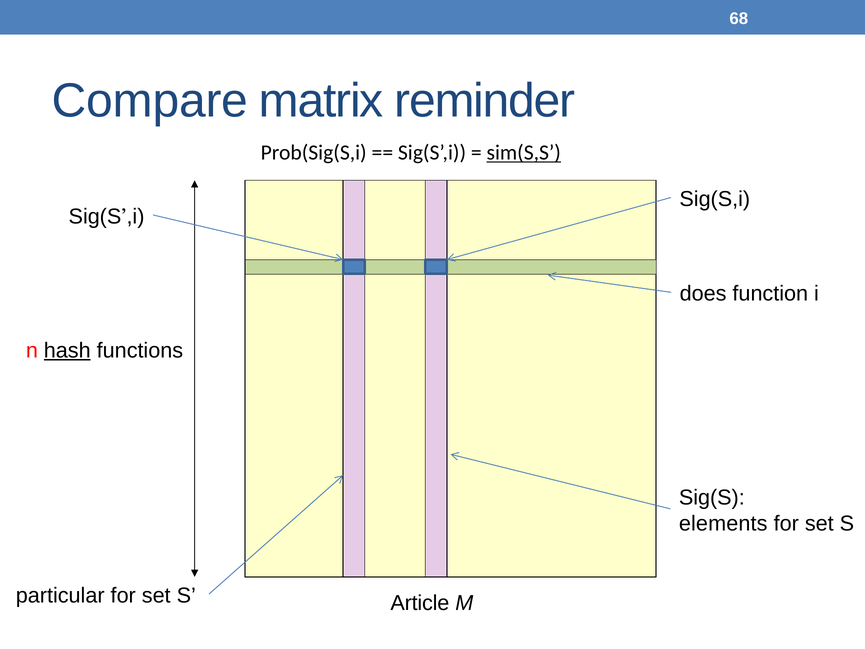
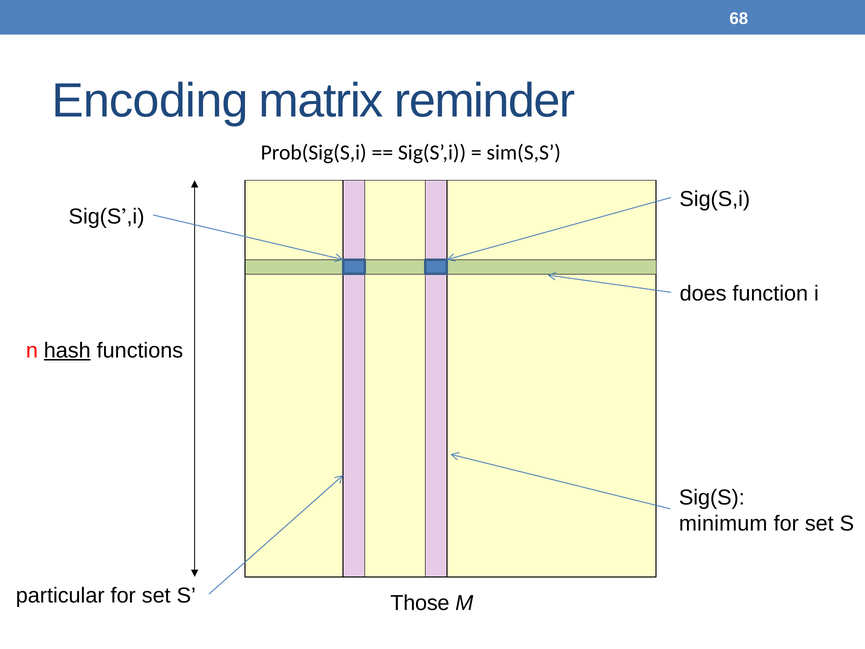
Compare: Compare -> Encoding (150, 101)
sim(S,S underline: present -> none (524, 153)
elements: elements -> minimum (723, 523)
Article: Article -> Those (420, 603)
